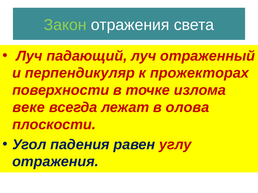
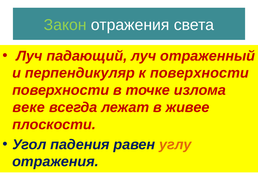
к прожекторах: прожекторах -> поверхности (199, 73)
олова: олова -> живее (188, 108)
углу colour: red -> orange (175, 145)
